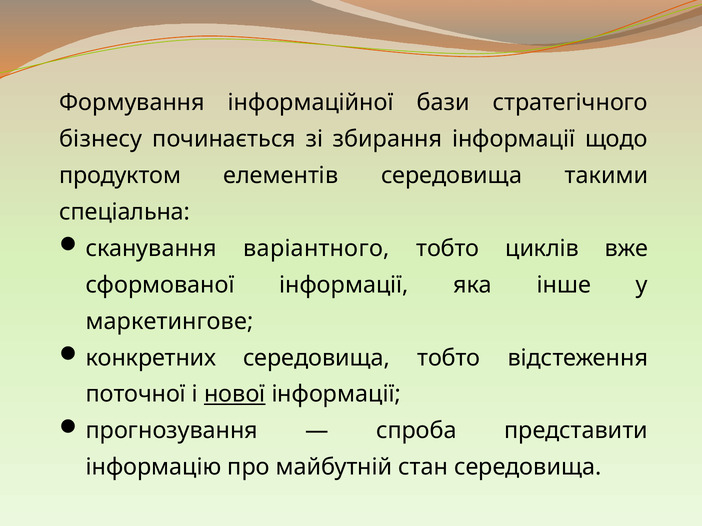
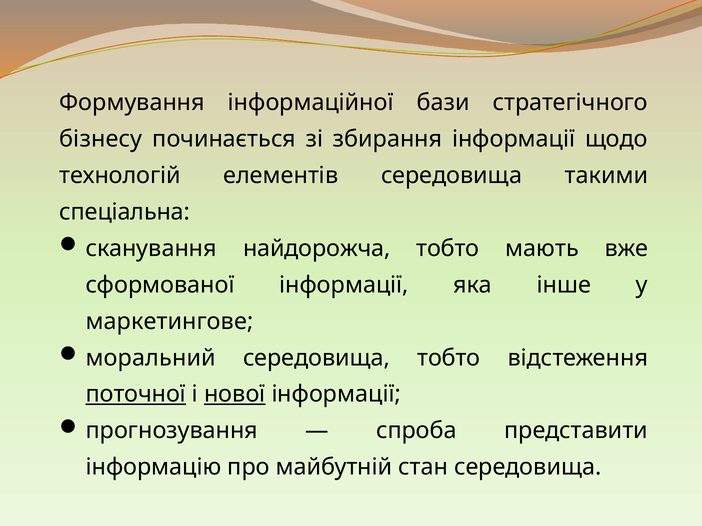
продуктом: продуктом -> технологій (120, 176)
варіантного: варіантного -> найдорожча (317, 249)
циклів: циклів -> мають (542, 249)
конкретних: конкретних -> моральний (151, 358)
поточної underline: none -> present (136, 395)
